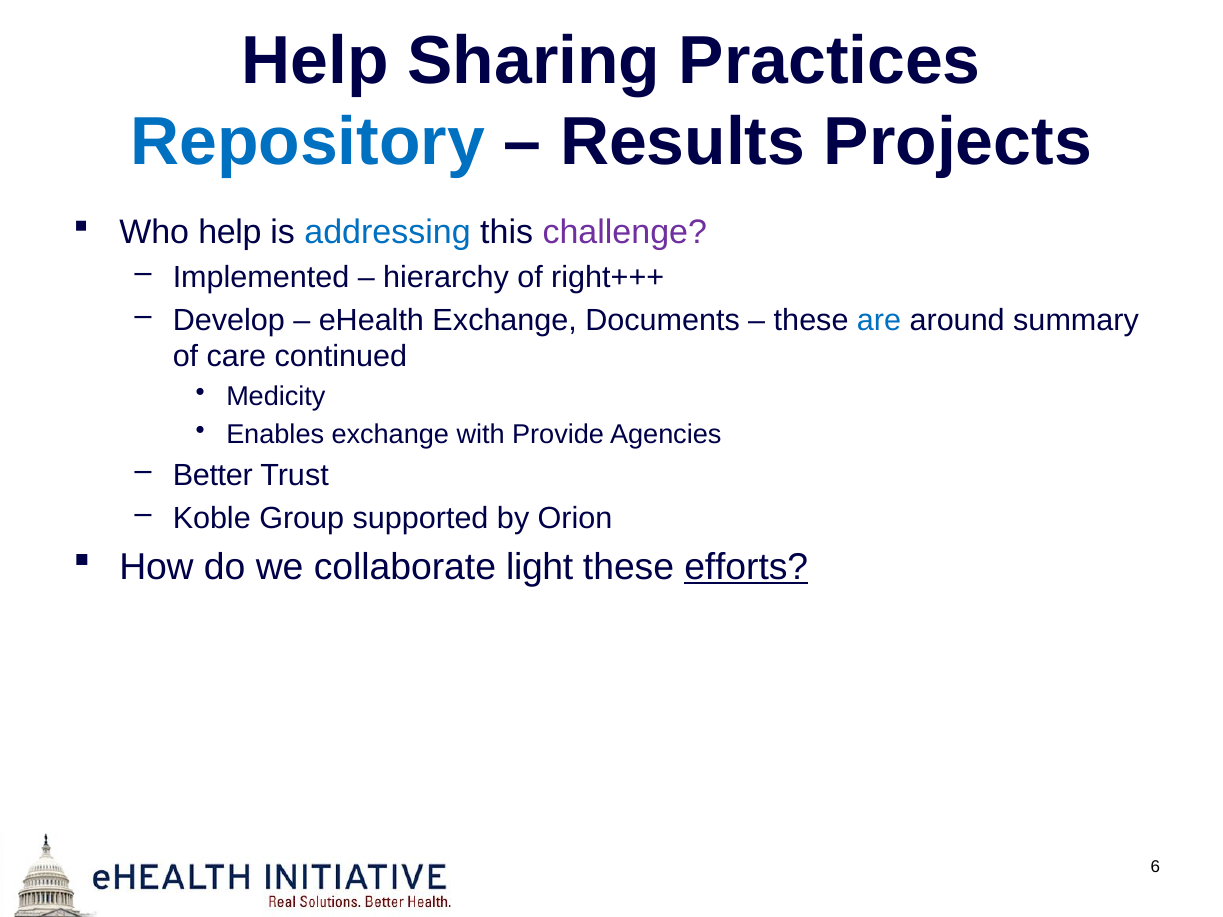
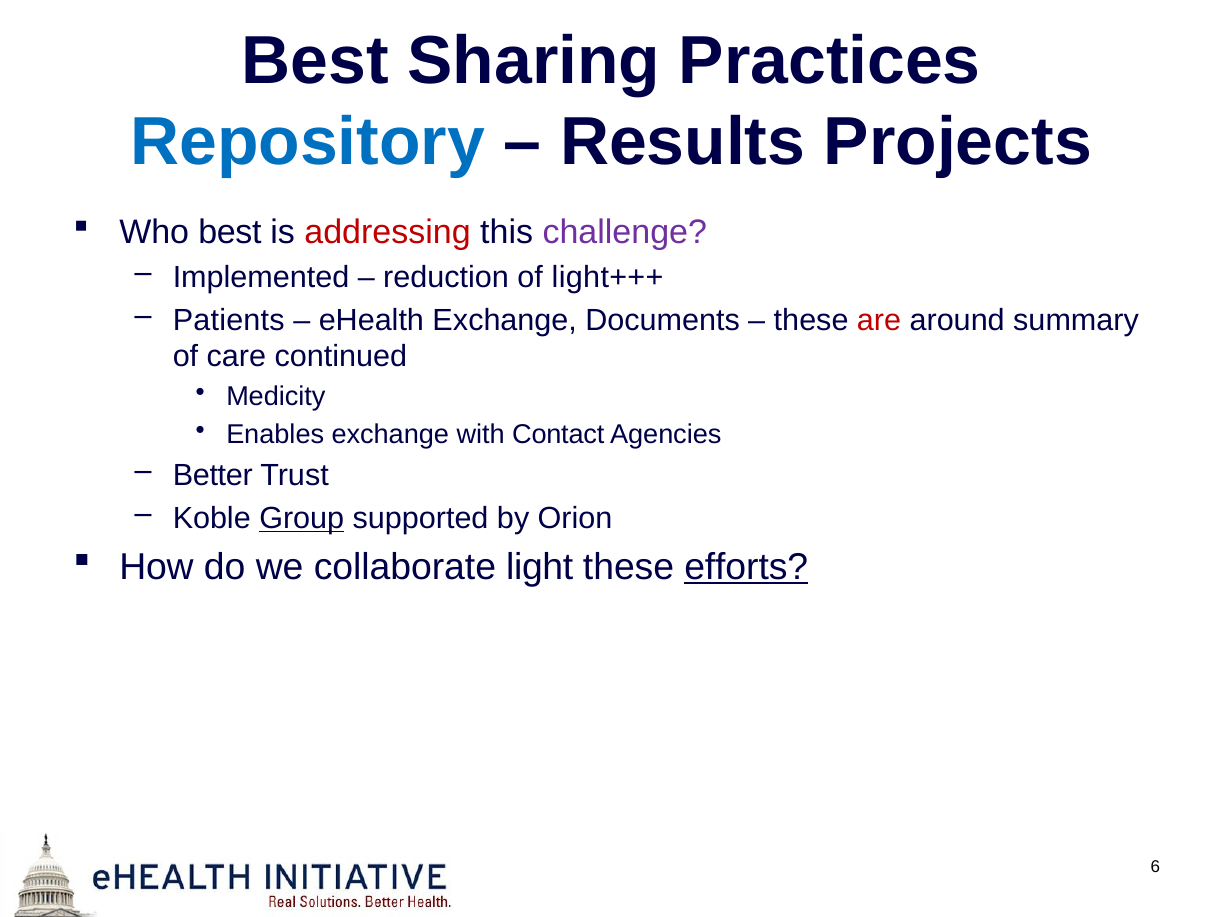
Help: Help -> Best (315, 61)
Who help: help -> best (230, 233)
addressing colour: blue -> red (388, 233)
hierarchy: hierarchy -> reduction (446, 277)
right+++: right+++ -> light+++ (608, 277)
Develop: Develop -> Patients (229, 320)
are colour: blue -> red (879, 320)
Provide: Provide -> Contact (558, 435)
Group underline: none -> present (302, 518)
